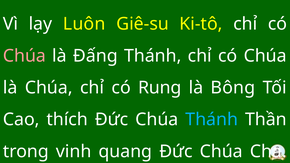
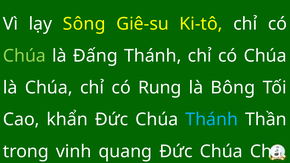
Luôn: Luôn -> Sông (84, 24)
Chúa colour: pink -> light green (24, 56)
thích: thích -> khẩn (67, 120)
